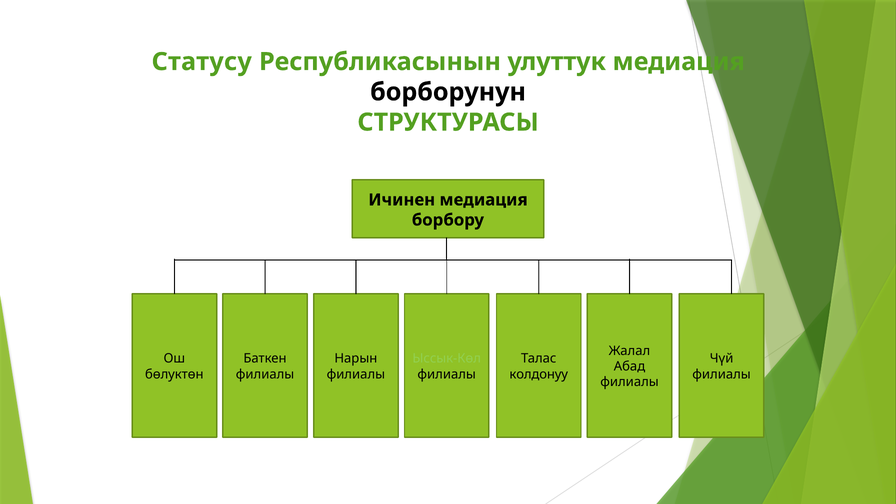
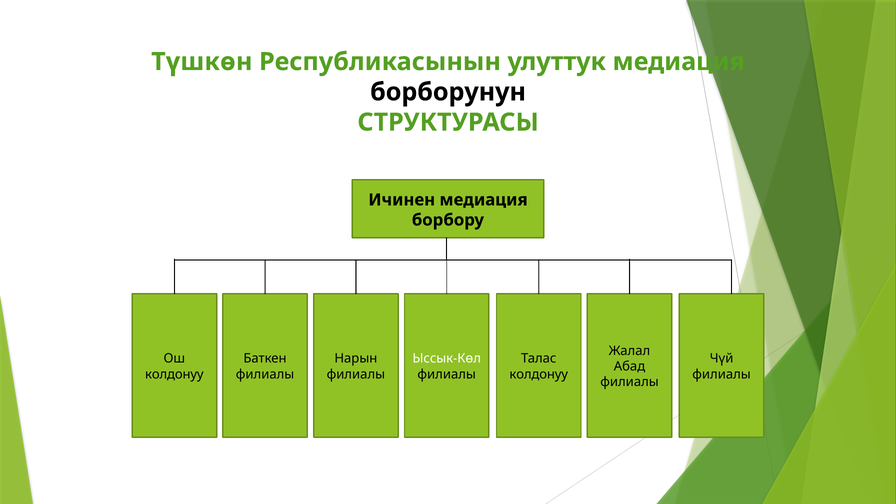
Статусу: Статусу -> Түшкөн (202, 62)
Ыссык-Көл colour: light green -> white (447, 359)
бөлуктөн: бөлуктөн -> колдонуу (174, 374)
